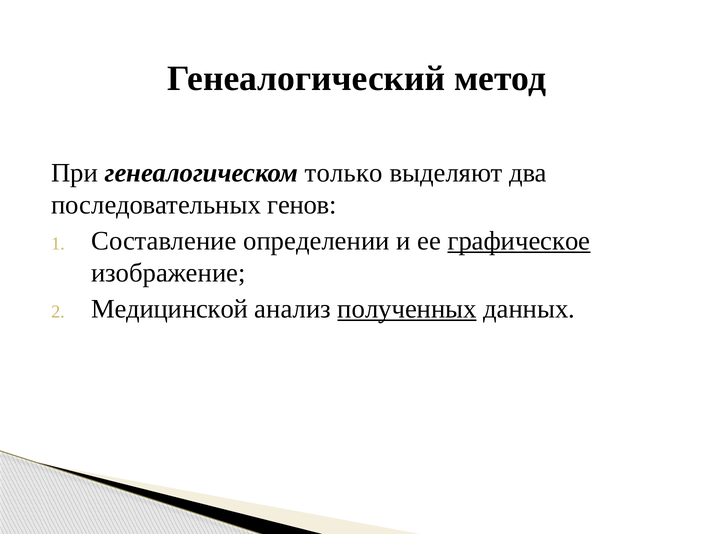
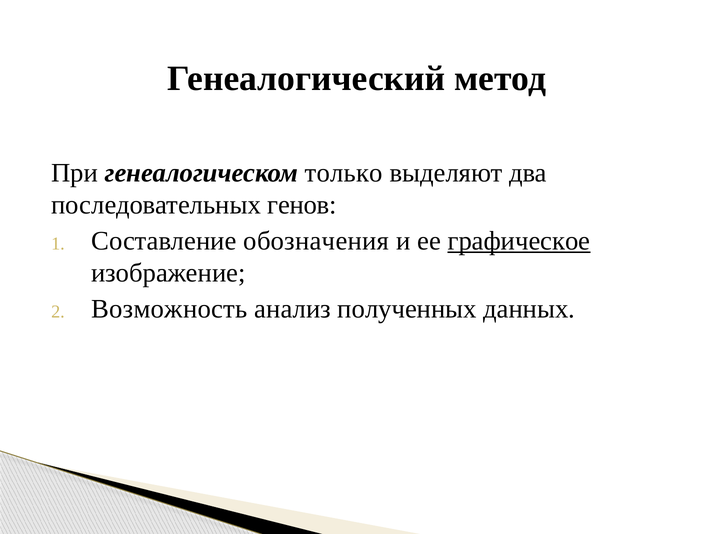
определении: определении -> обозначения (316, 241)
Медицинской: Медицинской -> Возможность (169, 309)
полученных underline: present -> none (407, 309)
